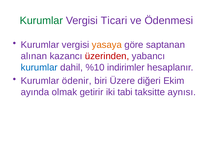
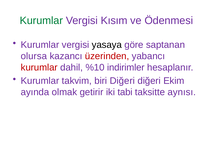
Ticari: Ticari -> Kısım (114, 20)
yasaya colour: orange -> black (107, 45)
alınan: alınan -> olursa (34, 56)
kurumlar colour: blue -> red (39, 67)
ödenir: ödenir -> takvim (77, 81)
biri Üzere: Üzere -> Diğeri (122, 81)
